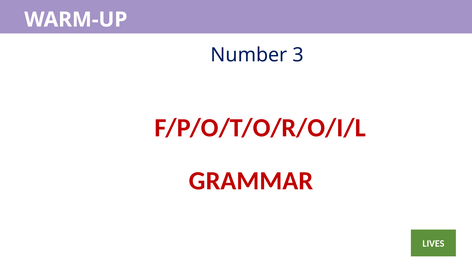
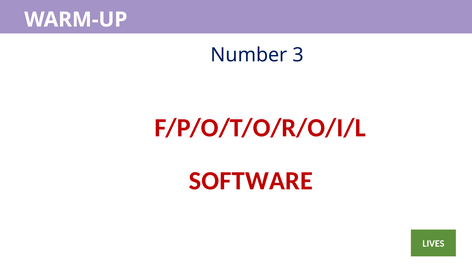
GRAMMAR: GRAMMAR -> SOFTWARE (251, 180)
